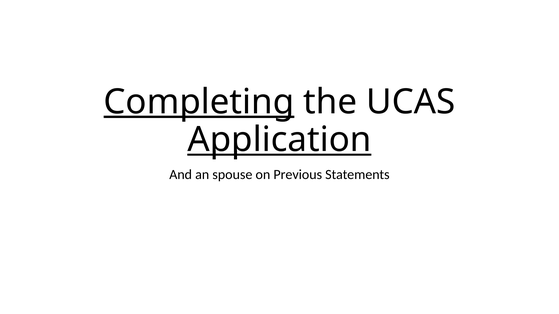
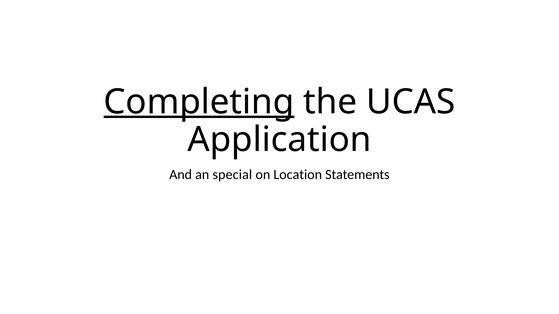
Application underline: present -> none (279, 140)
spouse: spouse -> special (232, 175)
Previous: Previous -> Location (298, 175)
